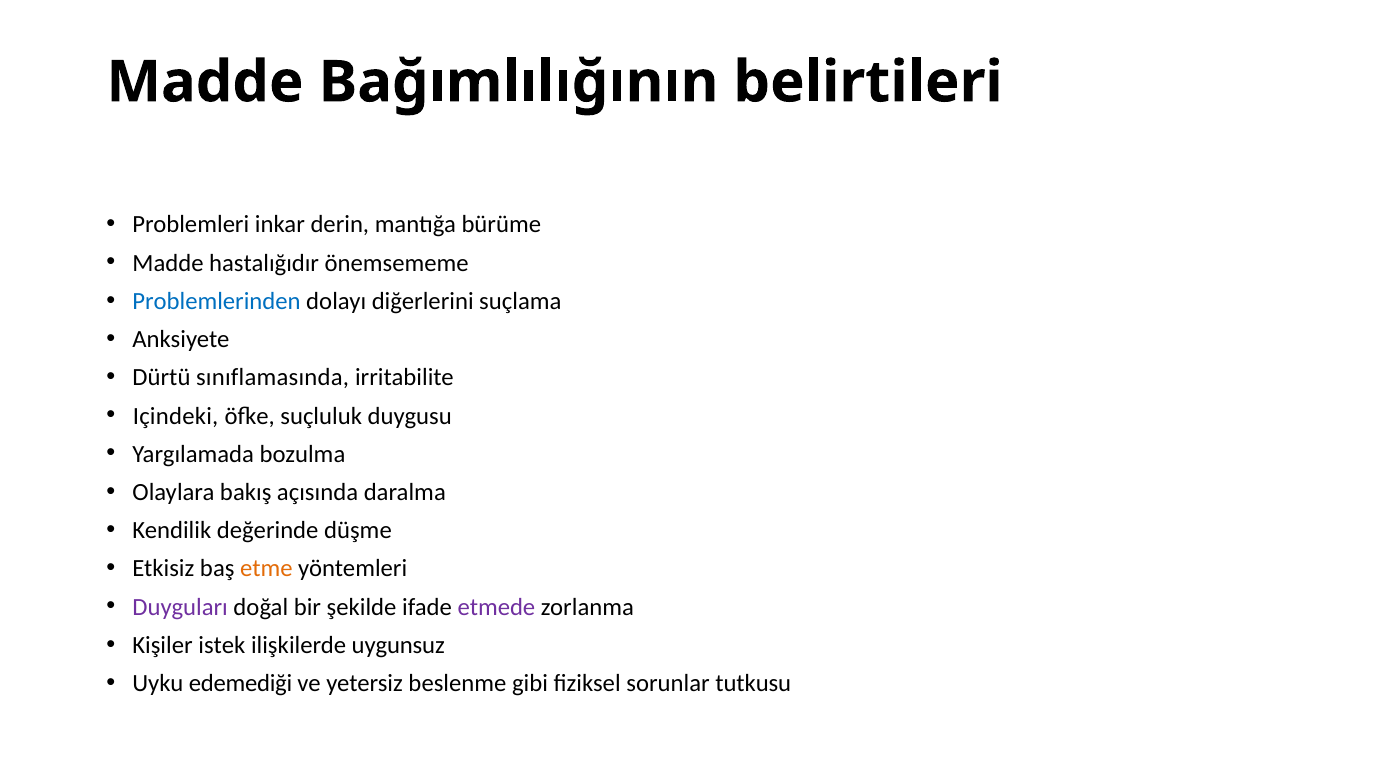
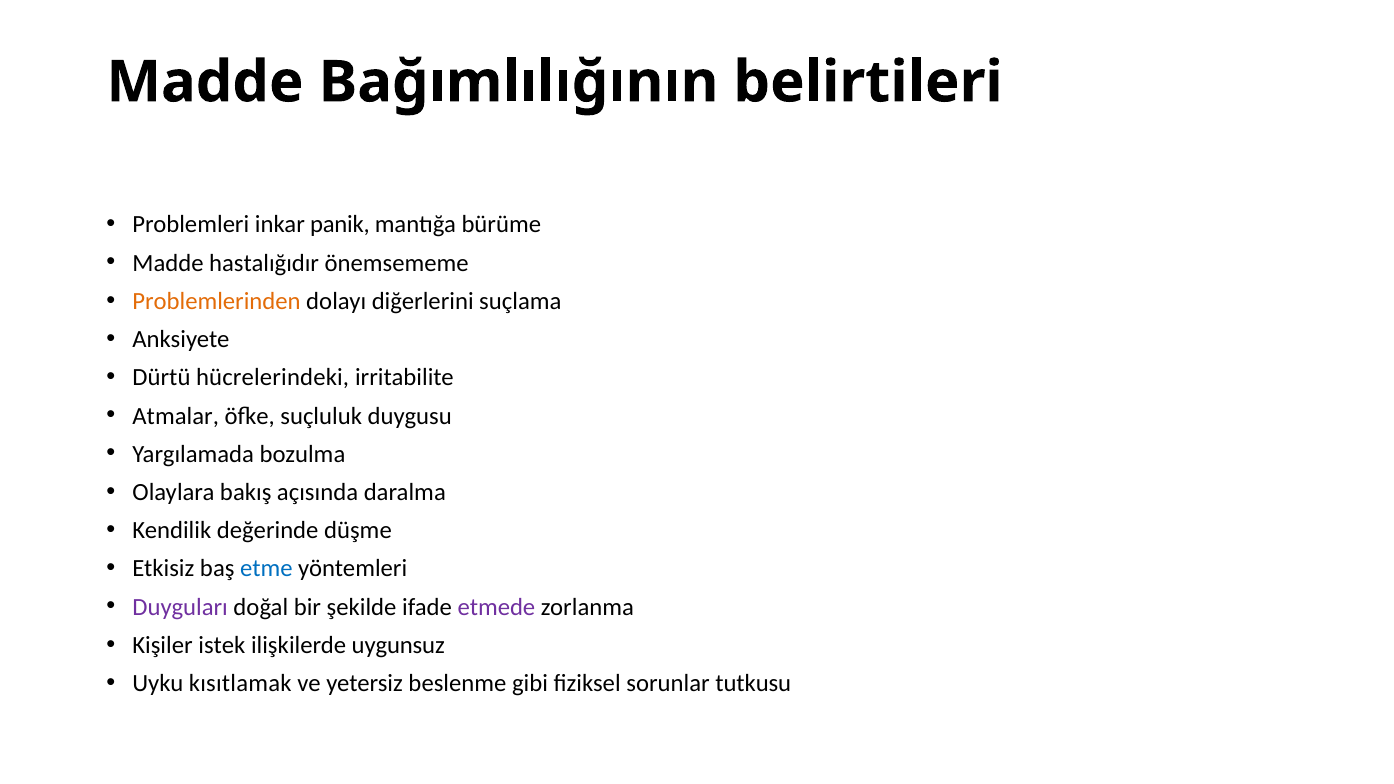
derin: derin -> panik (340, 225)
Problemlerinden colour: blue -> orange (216, 301)
sınıflamasında: sınıflamasında -> hücrelerindeki (273, 378)
Içindeki: Içindeki -> Atmalar (176, 416)
etme colour: orange -> blue (266, 569)
edemediği: edemediği -> kısıtlamak (240, 684)
